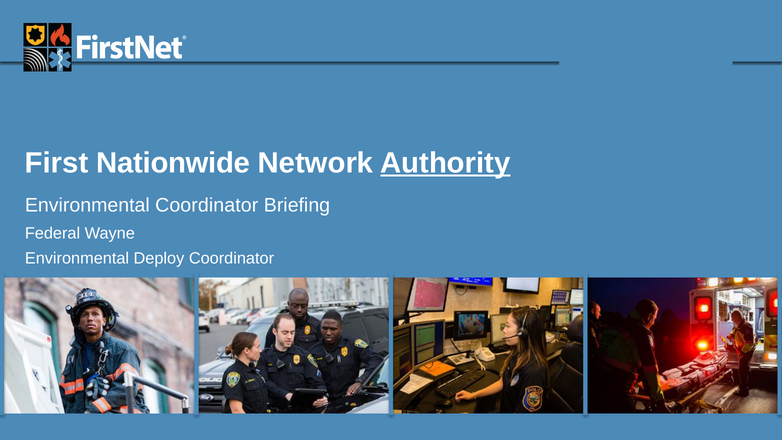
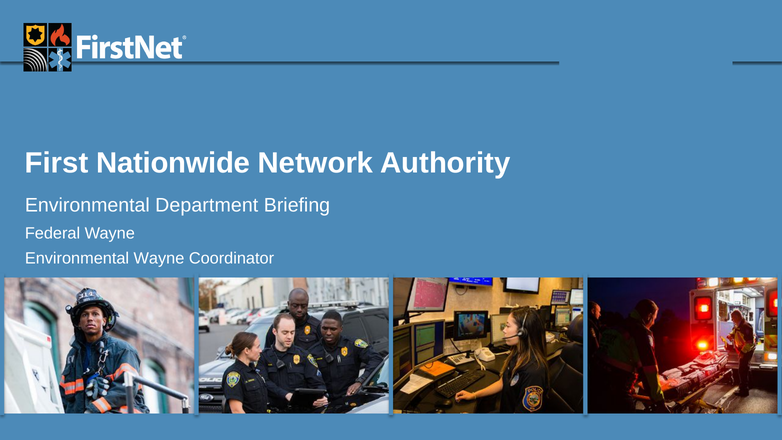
Authority underline: present -> none (445, 163)
Environmental Coordinator: Coordinator -> Department (207, 205)
Environmental Deploy: Deploy -> Wayne (159, 258)
